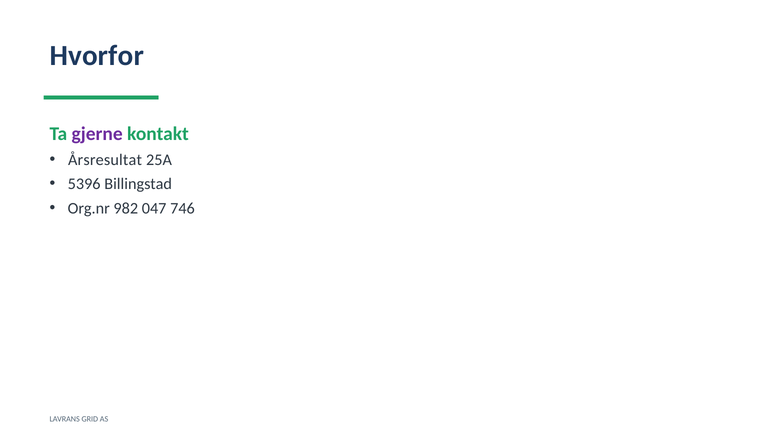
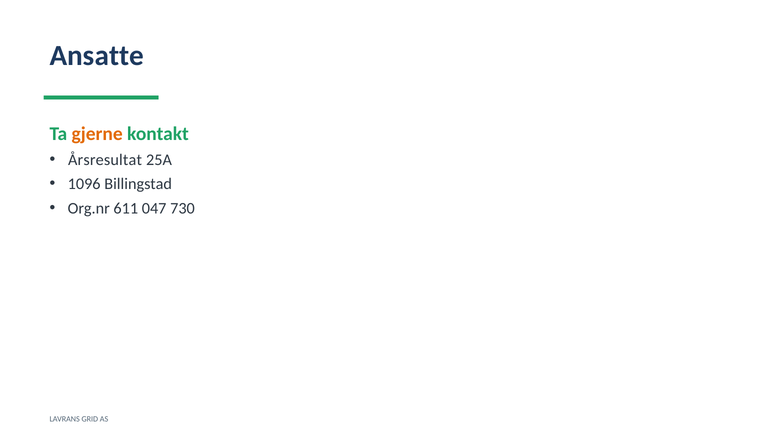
Hvorfor: Hvorfor -> Ansatte (97, 56)
gjerne colour: purple -> orange (97, 134)
5396: 5396 -> 1096 (84, 184)
982: 982 -> 611 (126, 209)
746: 746 -> 730 (182, 209)
